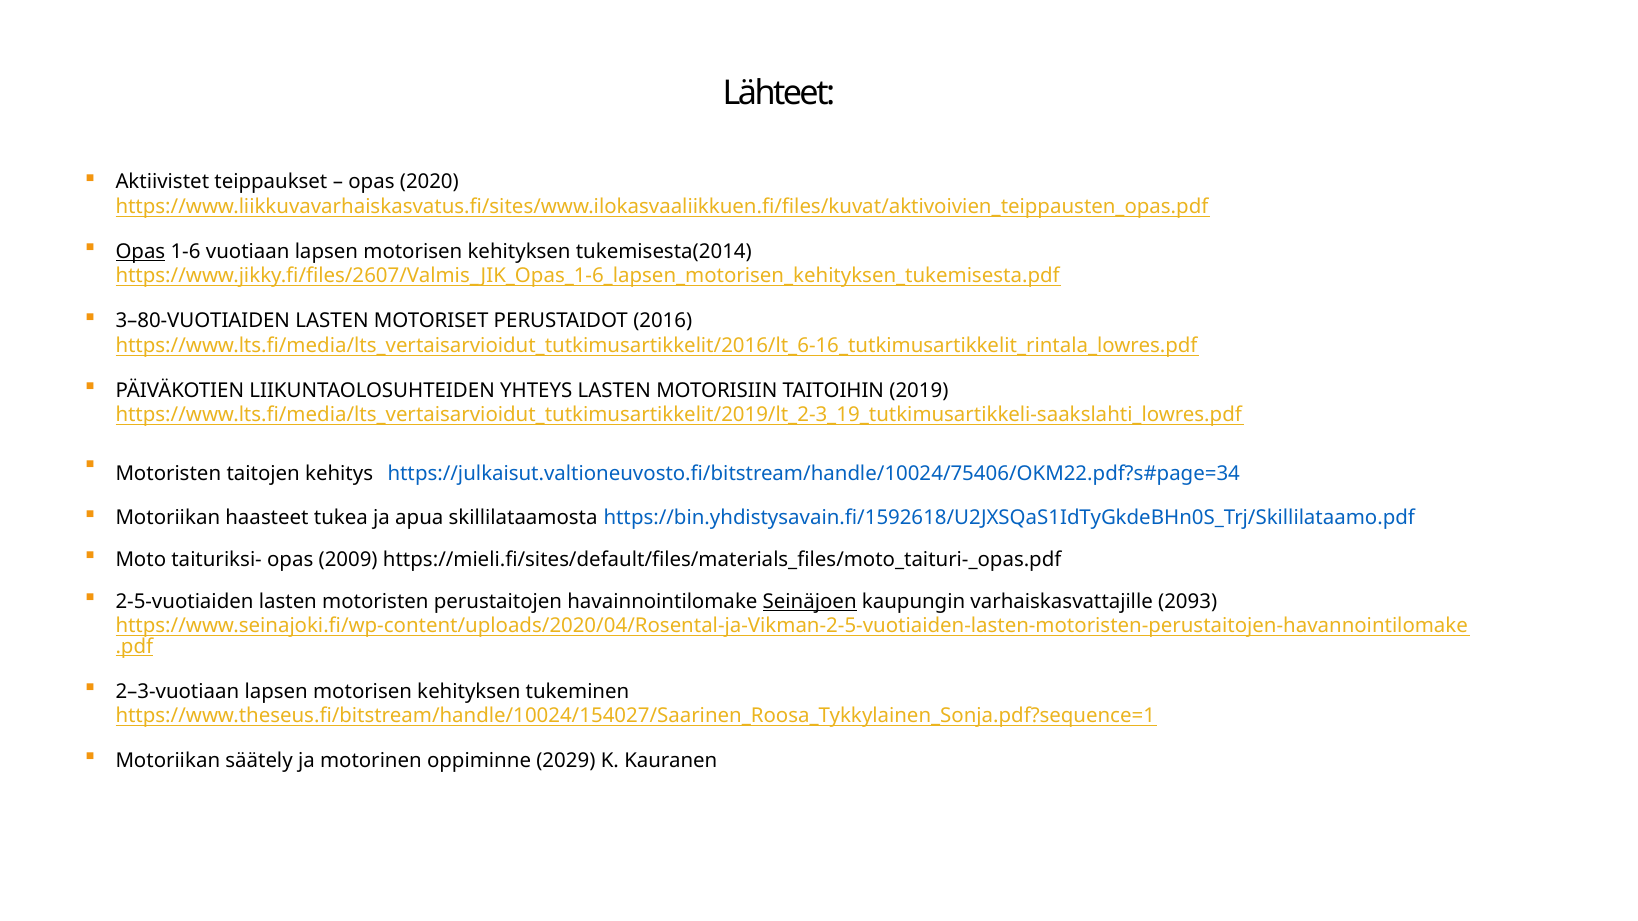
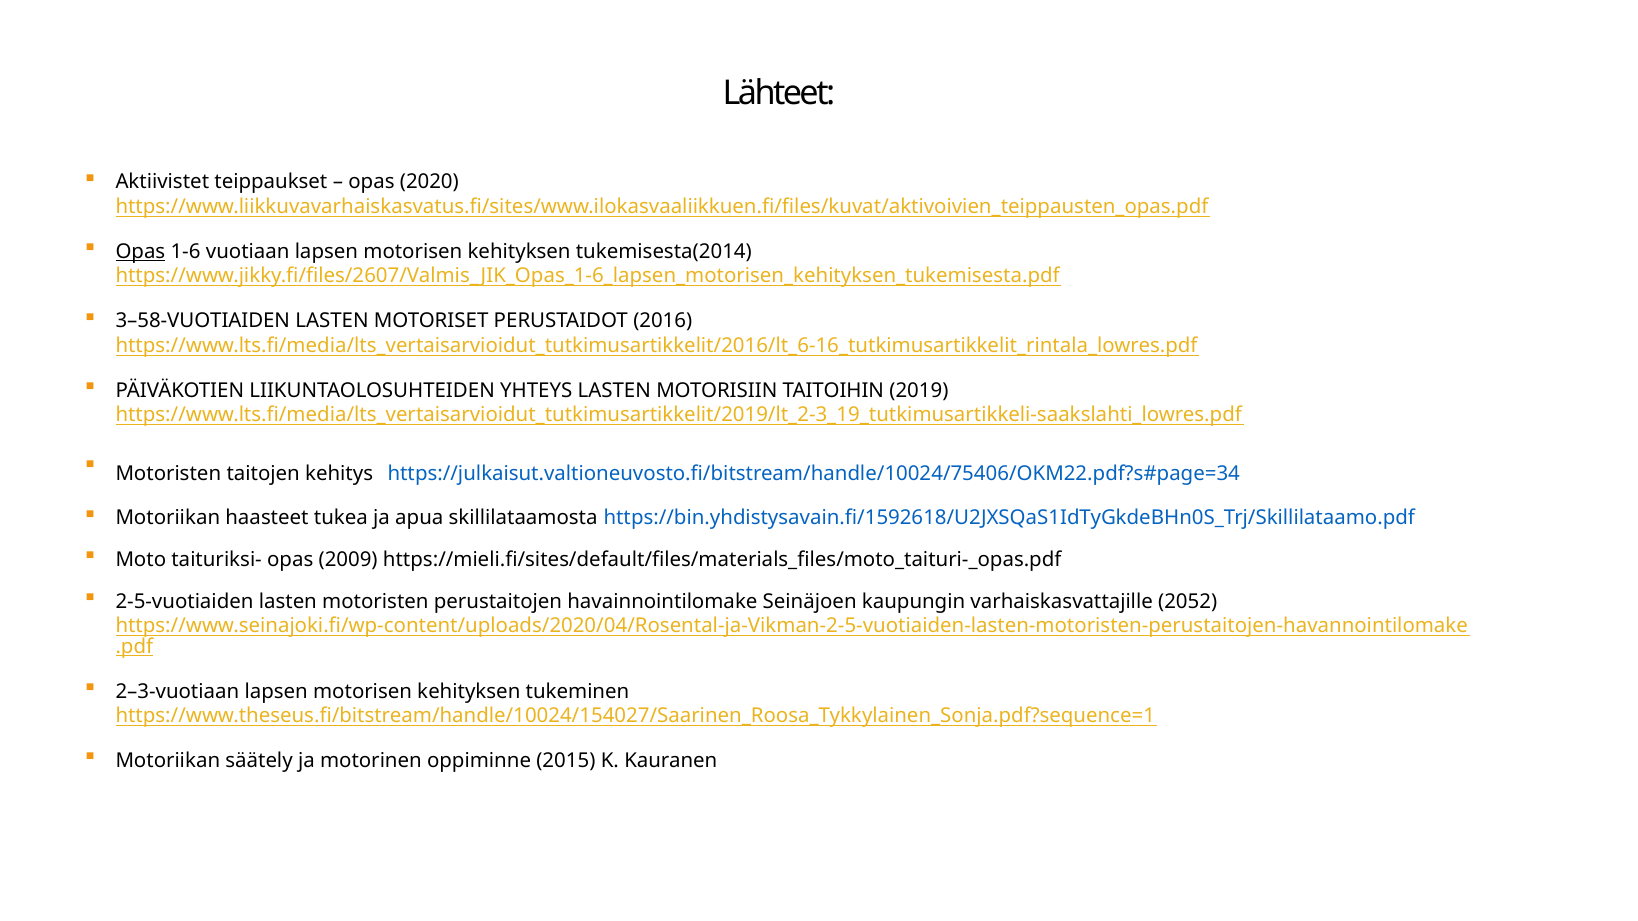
3–80-VUOTIAIDEN: 3–80-VUOTIAIDEN -> 3–58-VUOTIAIDEN (203, 321)
Seinäjoen underline: present -> none (810, 602)
2093: 2093 -> 2052 (1188, 602)
2029: 2029 -> 2015 (566, 761)
